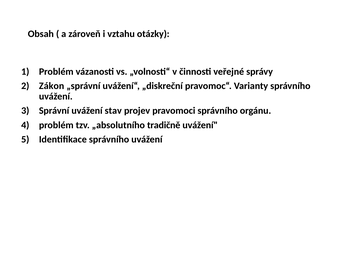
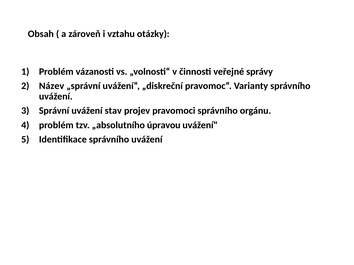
Zákon: Zákon -> Název (52, 86)
tradičně: tradičně -> úpravou (164, 125)
